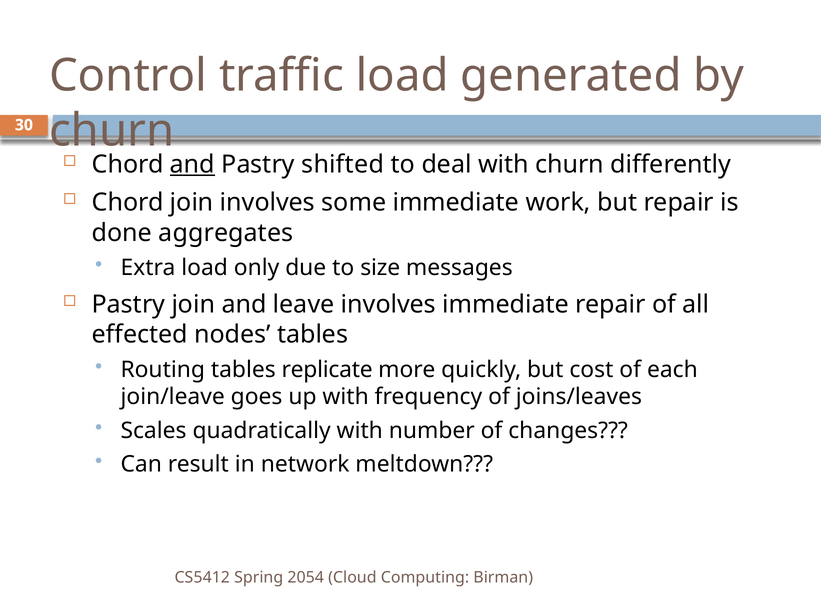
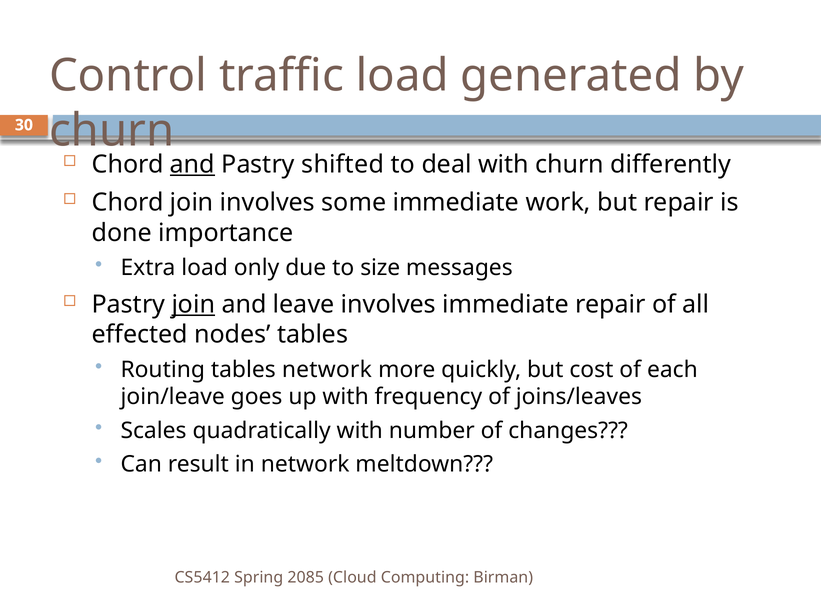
aggregates: aggregates -> importance (226, 233)
join underline: none -> present (193, 304)
tables replicate: replicate -> network (327, 369)
2054: 2054 -> 2085 (306, 577)
